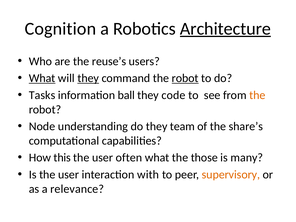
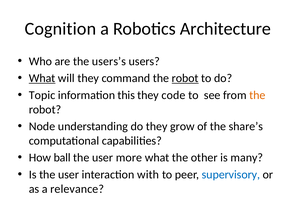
Architecture underline: present -> none (225, 29)
reuse’s: reuse’s -> users’s (109, 61)
they underline: present -> none (88, 78)
Tasks: Tasks -> Topic (42, 95)
ball: ball -> this (126, 95)
team: team -> grow (182, 126)
this: this -> ball (62, 158)
often: often -> more (129, 158)
those: those -> other (204, 158)
supervisory colour: orange -> blue (231, 175)
